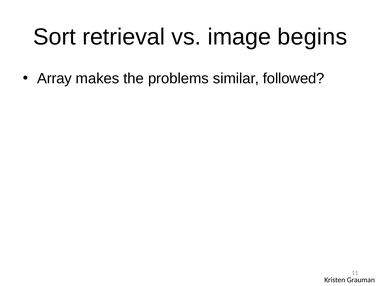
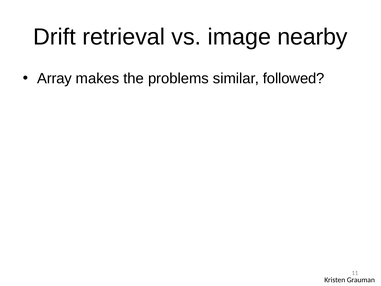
Sort: Sort -> Drift (54, 37)
begins: begins -> nearby (313, 37)
